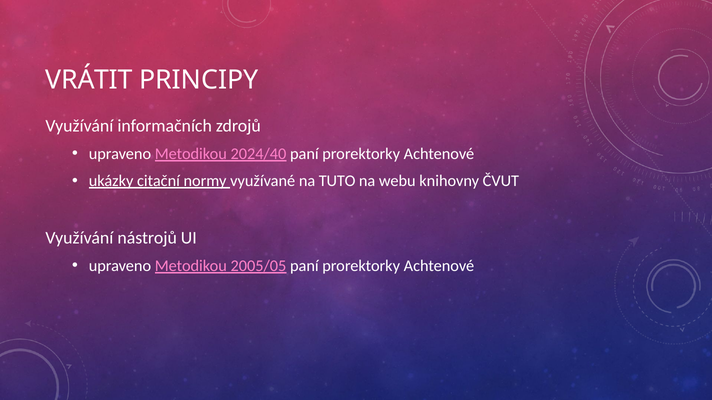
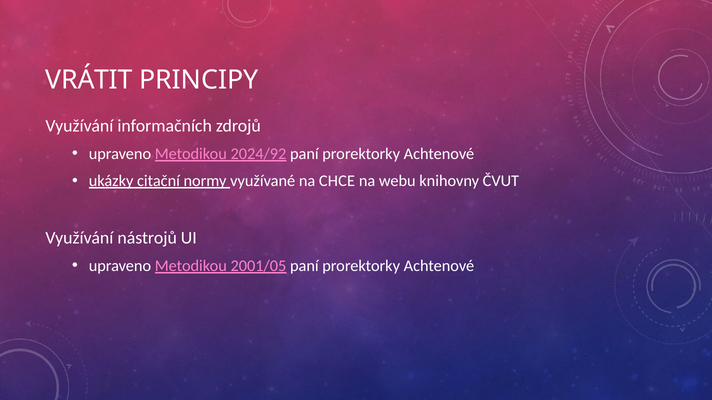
2024/40: 2024/40 -> 2024/92 (258, 154)
TUTO: TUTO -> CHCE (337, 181)
2005/05: 2005/05 -> 2001/05 (258, 266)
